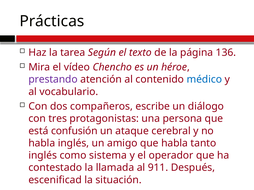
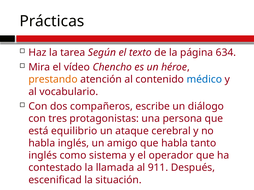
136: 136 -> 634 (226, 53)
prestando colour: purple -> orange (53, 80)
confusión: confusión -> equilibrio (74, 131)
